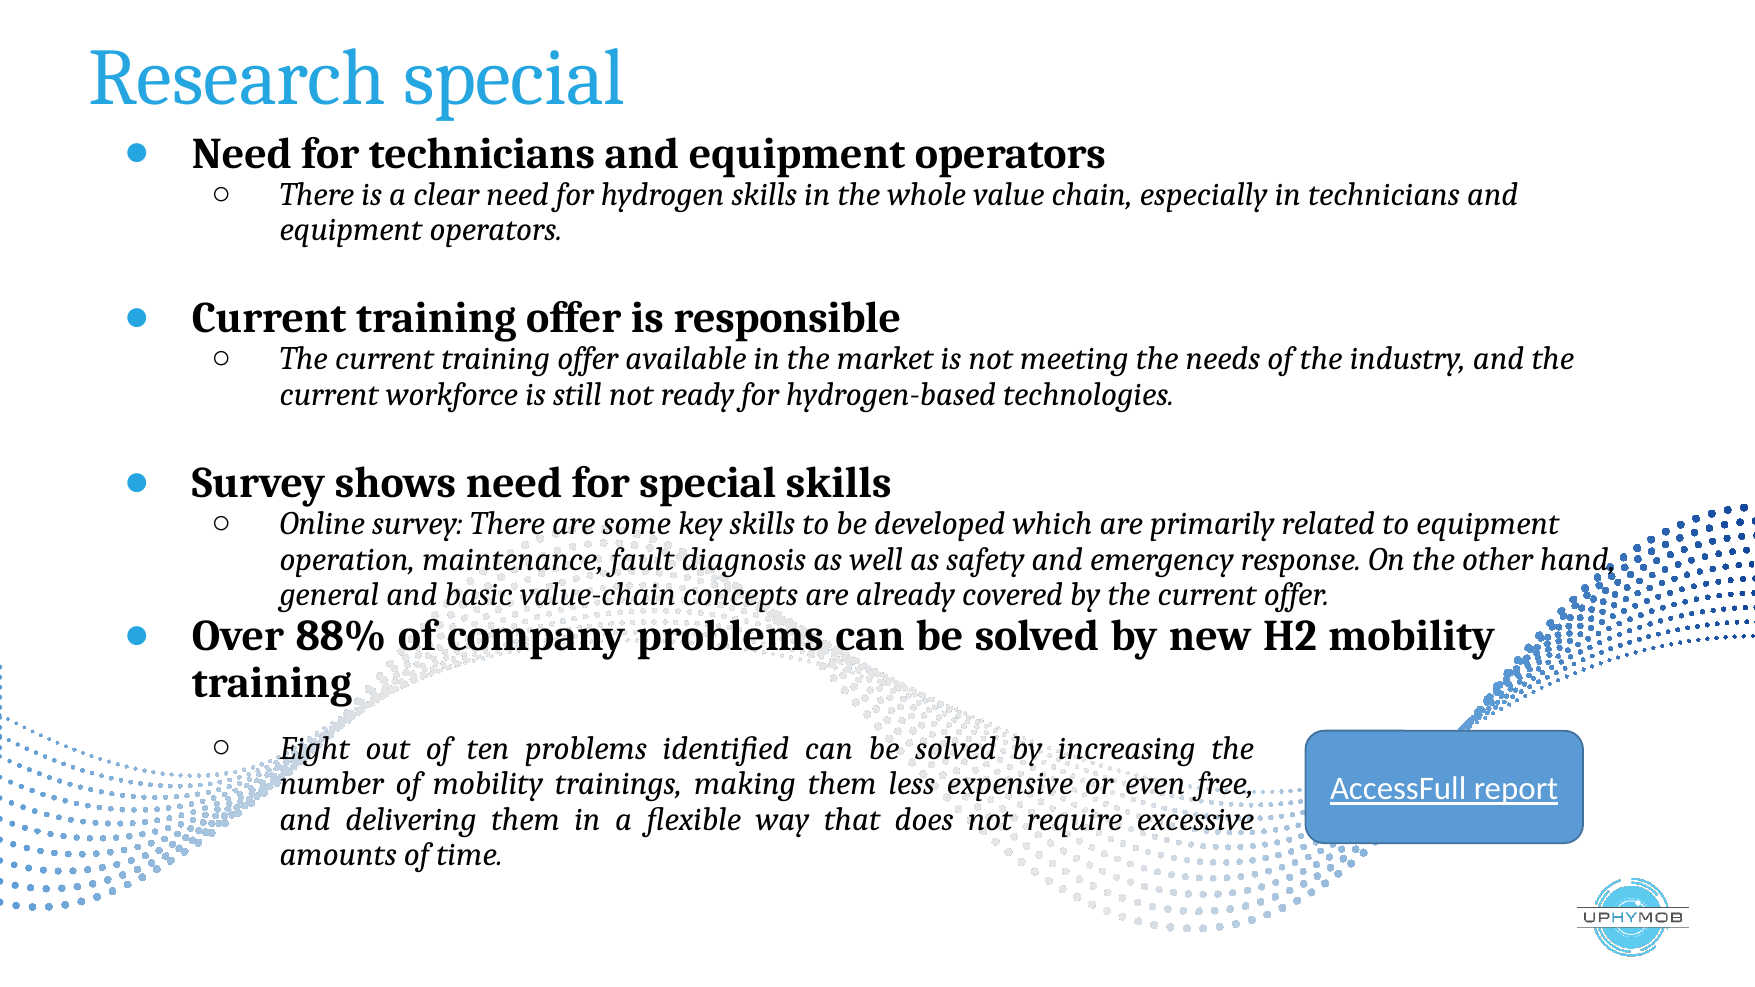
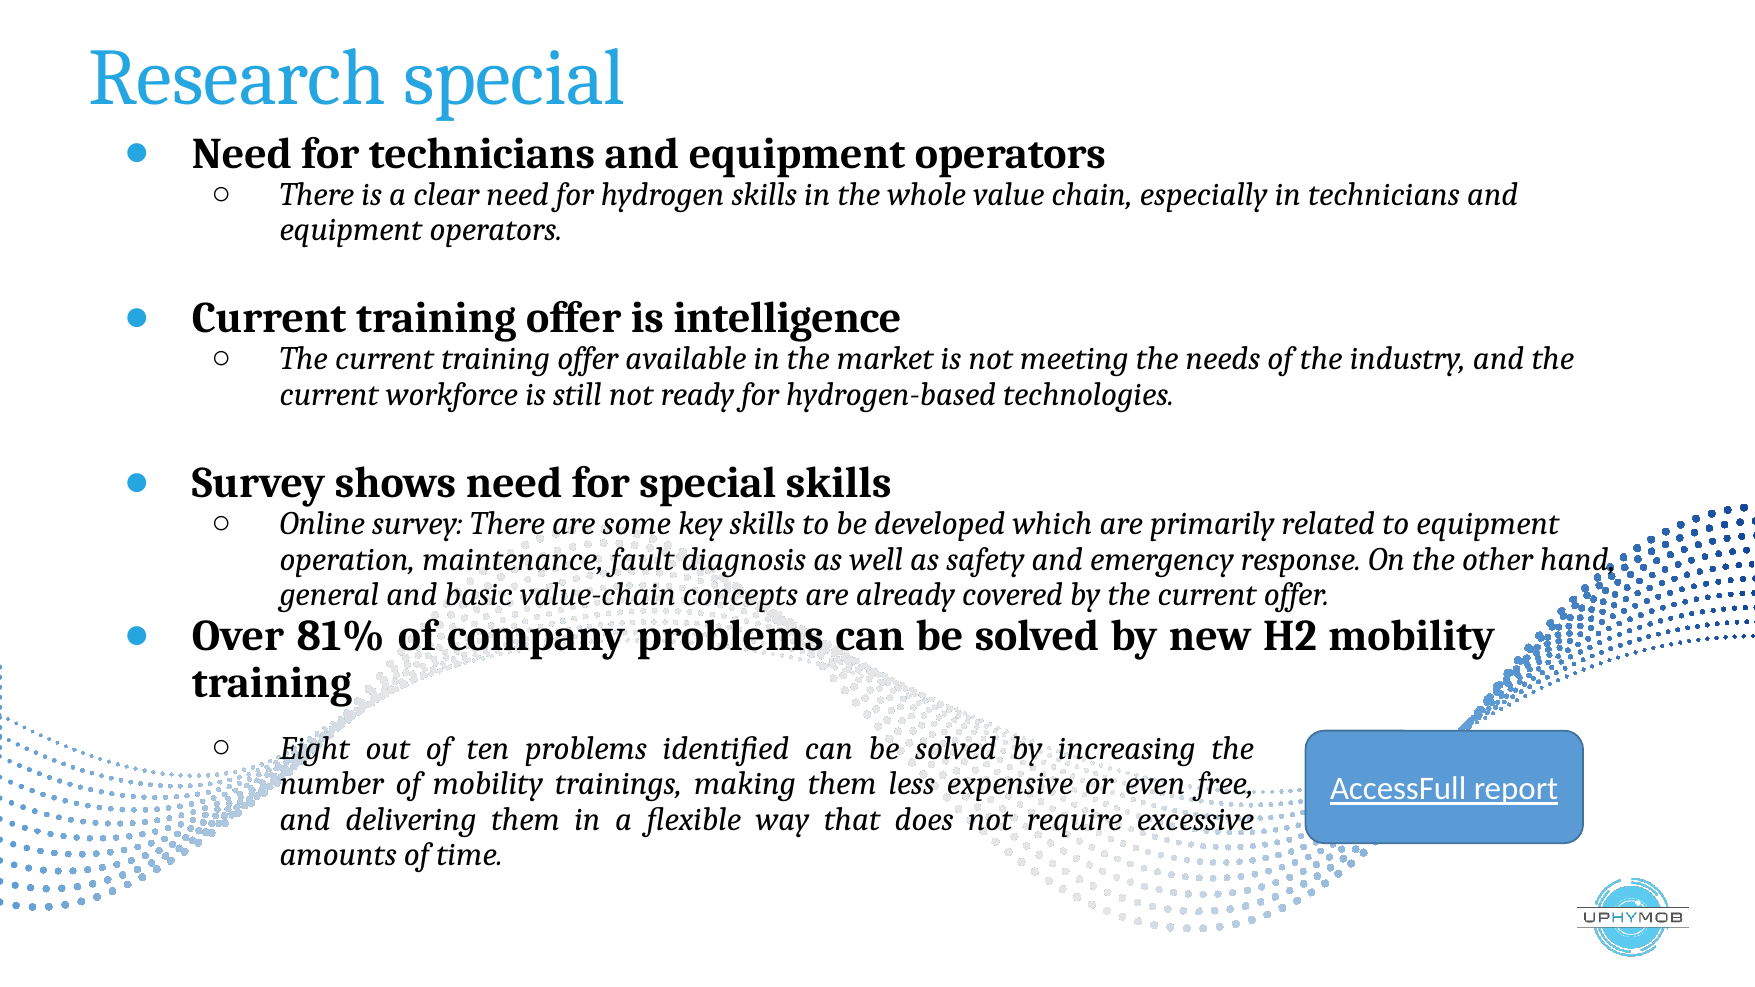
responsible: responsible -> intelligence (787, 318)
88%: 88% -> 81% (341, 636)
